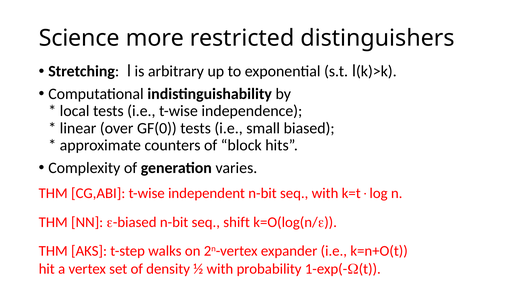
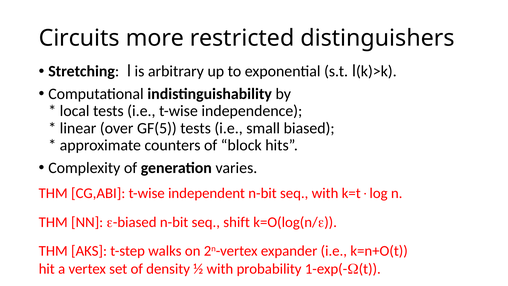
Science: Science -> Circuits (79, 38)
GF(0: GF(0 -> GF(5 (157, 128)
